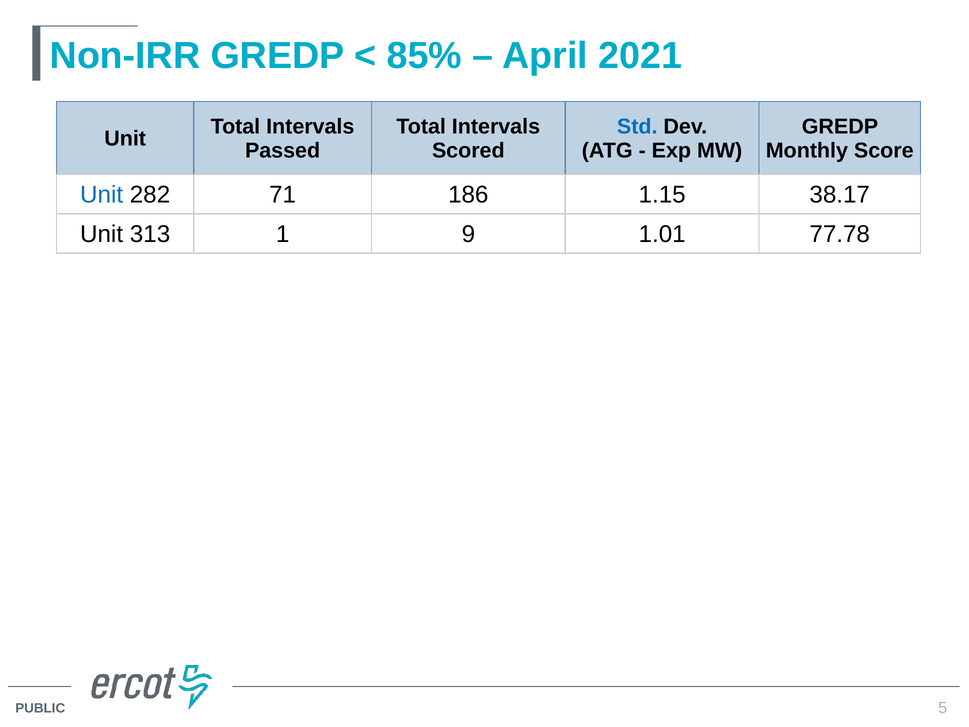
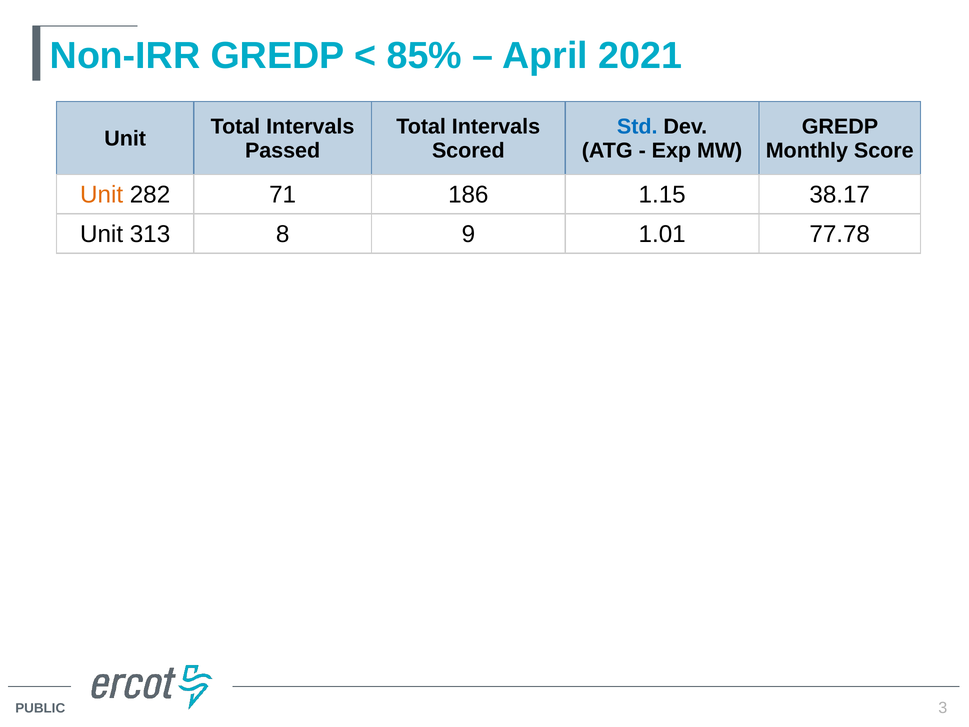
Unit colour: blue -> orange (102, 195)
1: 1 -> 8 (283, 234)
5: 5 -> 3 (943, 708)
